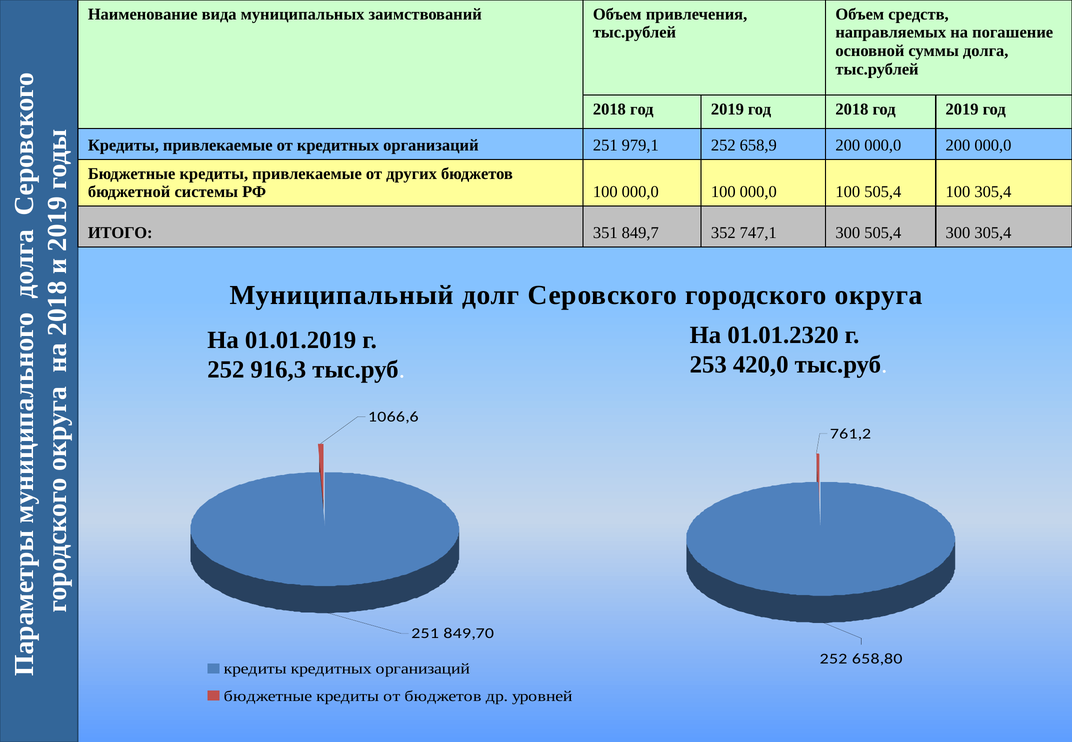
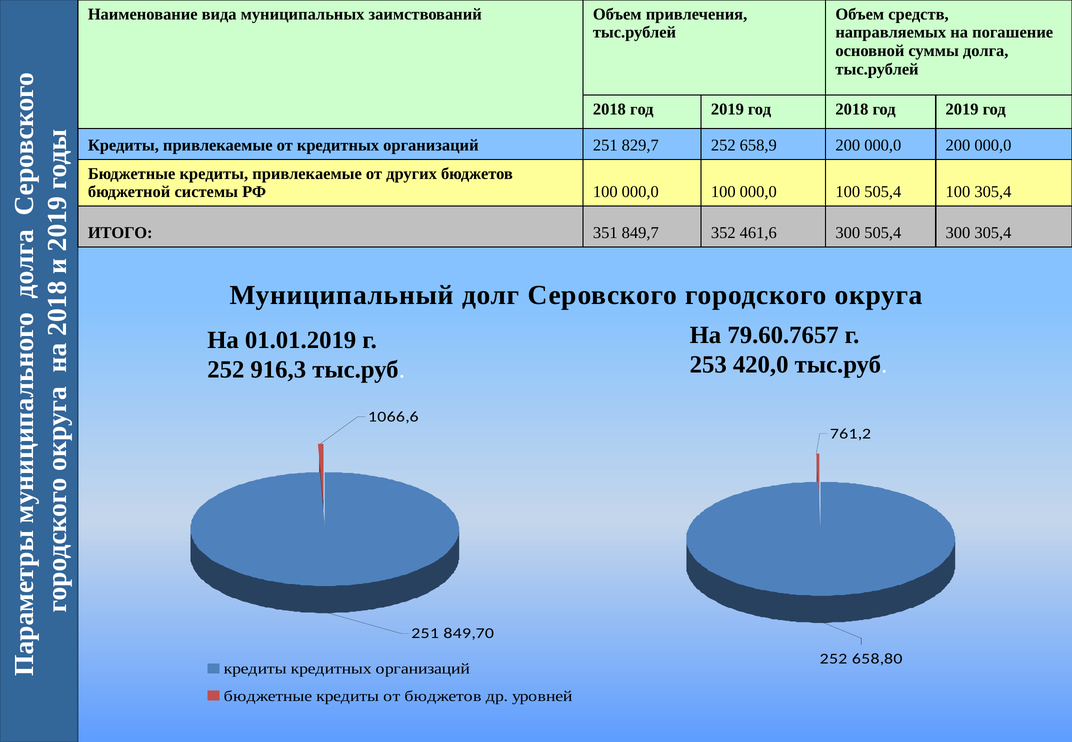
979,1: 979,1 -> 829,7 (640, 145)
747,1: 747,1 -> 461,6 (758, 233)
01.01.2320: 01.01.2320 -> 79.60.7657 (783, 335)
